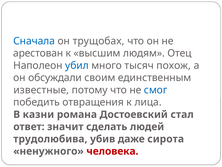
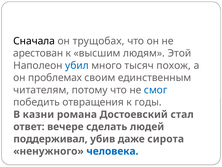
Сначала colour: blue -> black (34, 41)
Отец: Отец -> Этой (179, 53)
обсуждали: обсуждали -> проблемах (55, 78)
известные: известные -> читателям (41, 90)
лица: лица -> годы (148, 102)
значит: значит -> вечере (65, 126)
трудолюбива: трудолюбива -> поддерживал (50, 139)
человека colour: red -> blue (112, 151)
